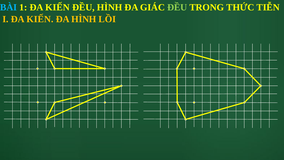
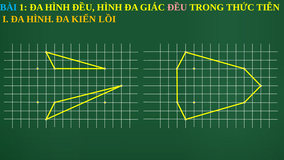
1 ĐA KIẾN: KIẾN -> HÌNH (58, 7)
ĐỀU colour: light green -> pink (177, 7)
I ĐA KIẾN: KIẾN -> HÌNH (40, 19)
ĐA HÌNH: HÌNH -> KIẾN (84, 19)
